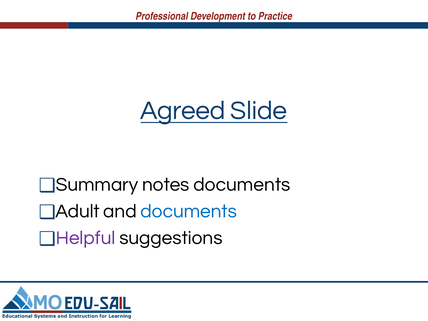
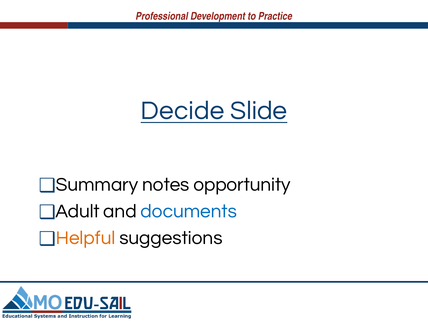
Agreed: Agreed -> Decide (183, 111)
notes documents: documents -> opportunity (242, 185)
Helpful colour: purple -> orange (86, 238)
